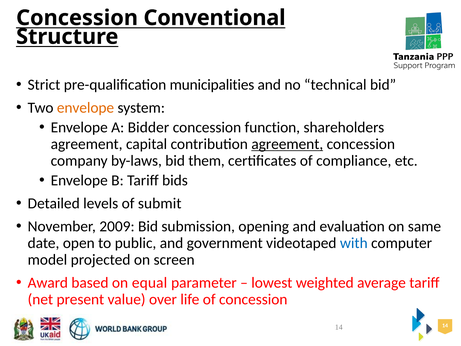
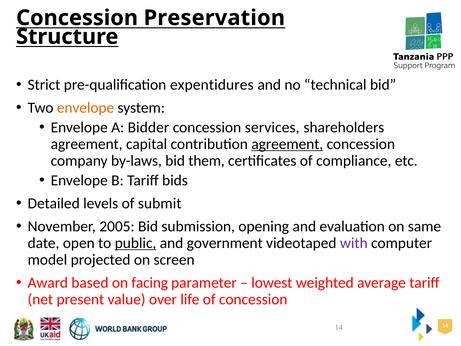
Conventional: Conventional -> Preservation (214, 18)
municipalities: municipalities -> expentidures (212, 85)
function: function -> services (272, 127)
2009: 2009 -> 2005 (117, 226)
public underline: none -> present (136, 243)
with colour: blue -> purple (354, 243)
equal: equal -> facing (150, 282)
